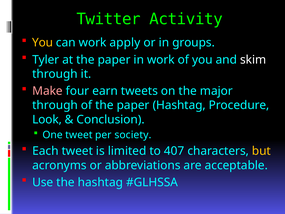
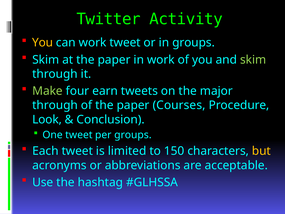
work apply: apply -> tweet (125, 43)
Tyler: Tyler -> Skim (46, 60)
skim colour: white -> light green (253, 60)
Make colour: pink -> light green (47, 91)
paper Hashtag: Hashtag -> Courses (179, 105)
per society: society -> groups (133, 135)
407: 407 -> 150 (174, 151)
